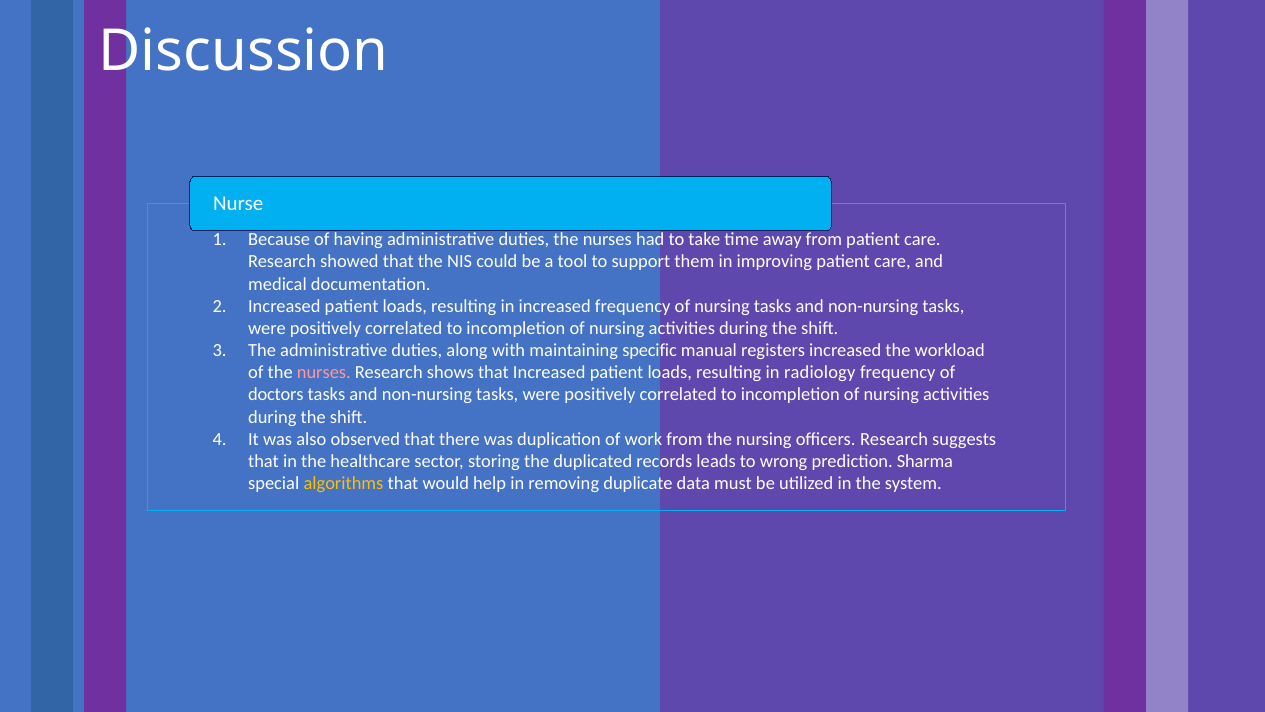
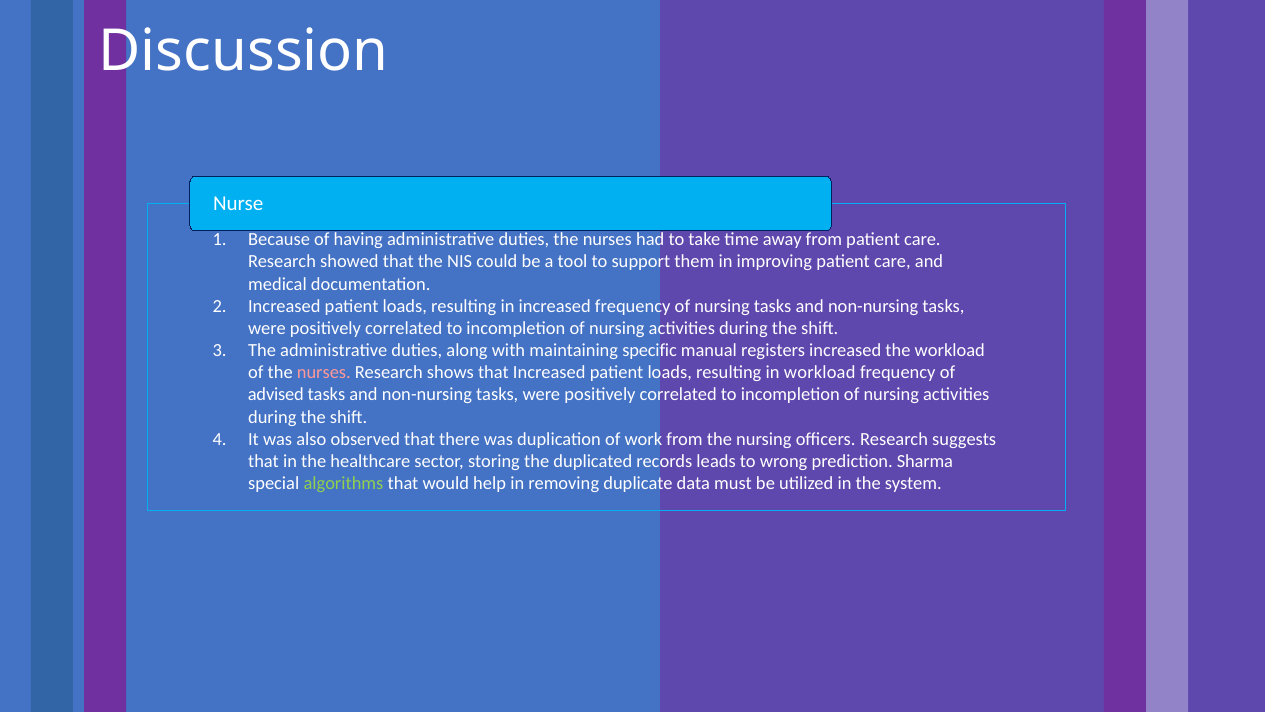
in radiology: radiology -> workload (820, 372)
doctors: doctors -> advised (276, 395)
algorithms colour: yellow -> light green (343, 483)
